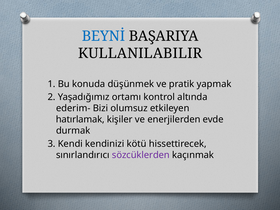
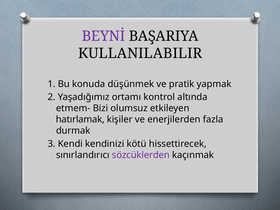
BEYNİ colour: blue -> purple (103, 36)
ederim-: ederim- -> etmem- (73, 108)
evde: evde -> fazla (213, 119)
